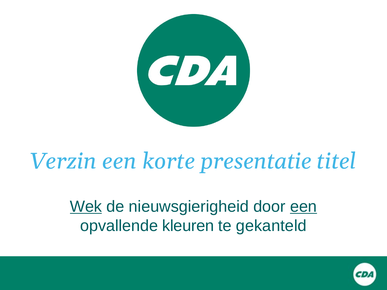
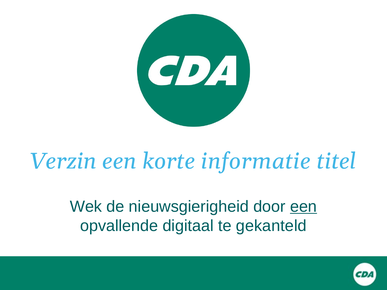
presentatie: presentatie -> informatie (256, 161)
Wek underline: present -> none (86, 207)
kleuren: kleuren -> digitaal (188, 226)
